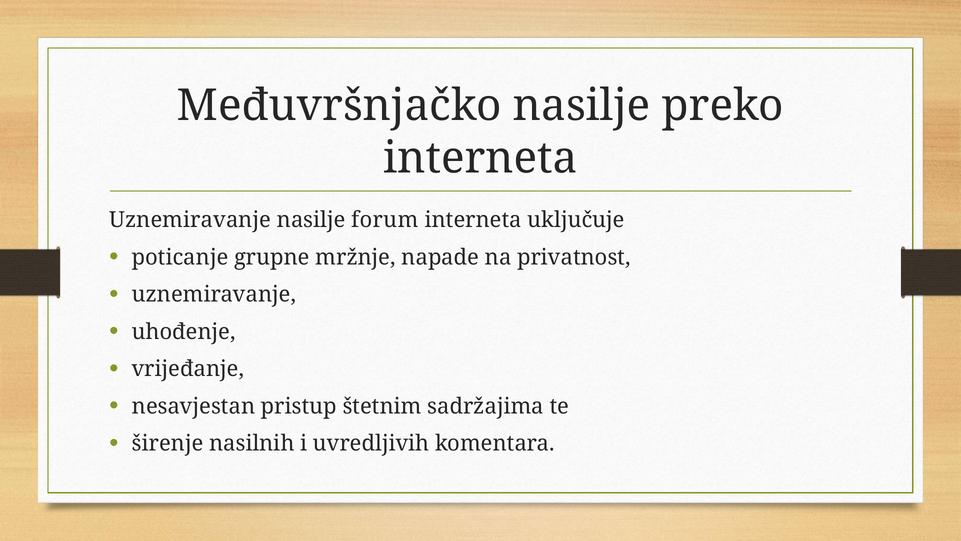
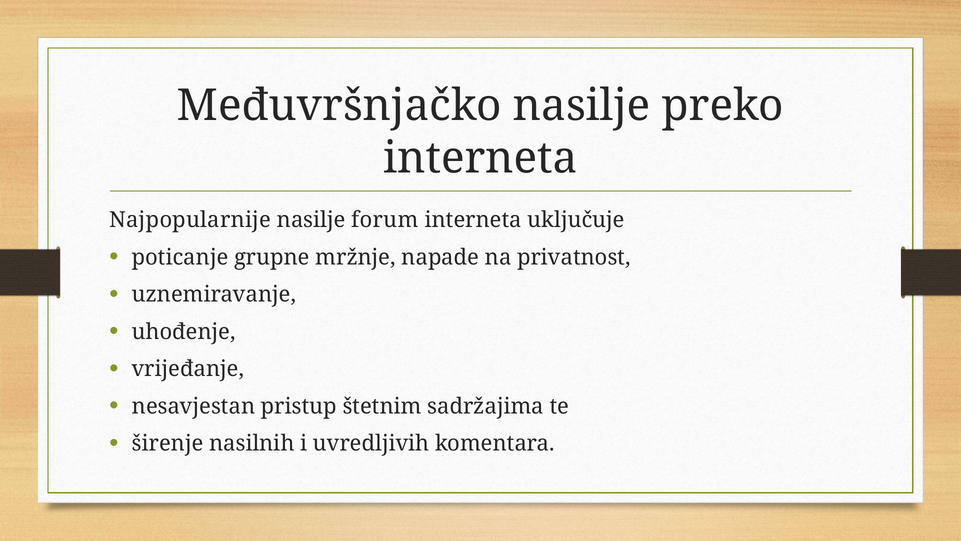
Uznemiravanje: Uznemiravanje -> Najpopularnije (190, 220)
